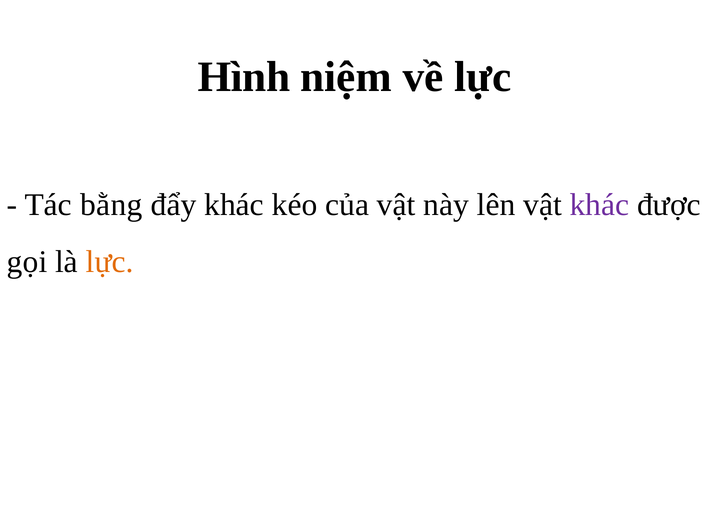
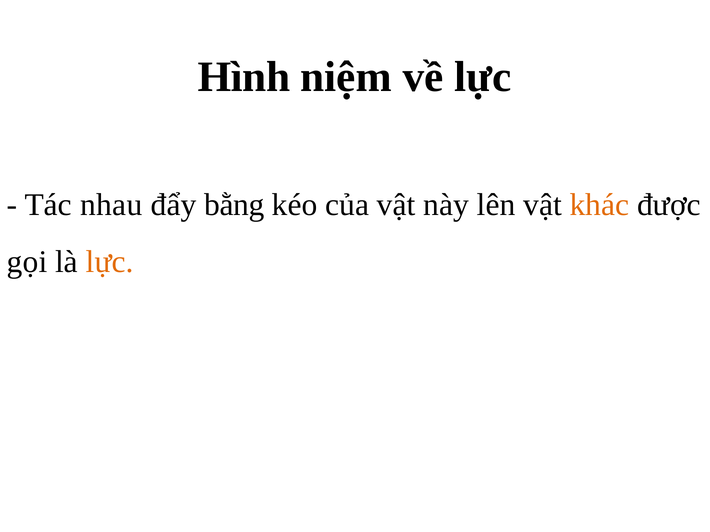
bằng: bằng -> nhau (111, 205)
đẩy khác: khác -> bằng (234, 205)
khác colour: purple -> orange (599, 205)
